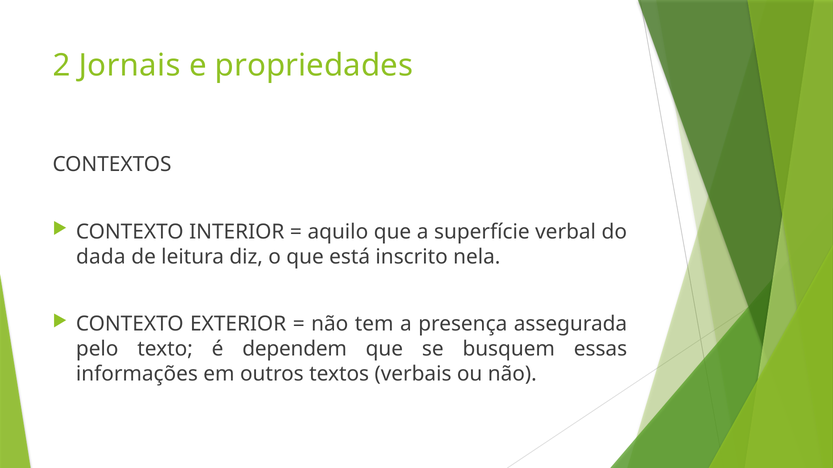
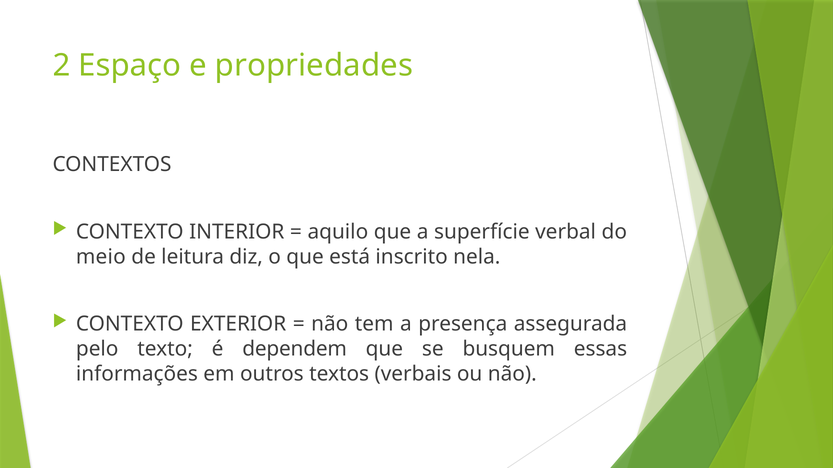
Jornais: Jornais -> Espaço (130, 66)
dada: dada -> meio (101, 257)
